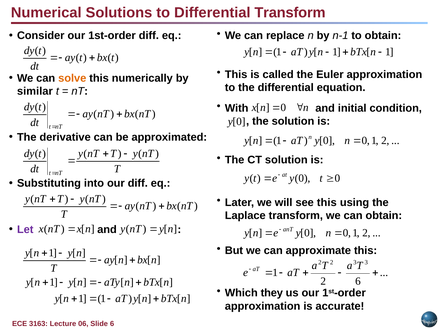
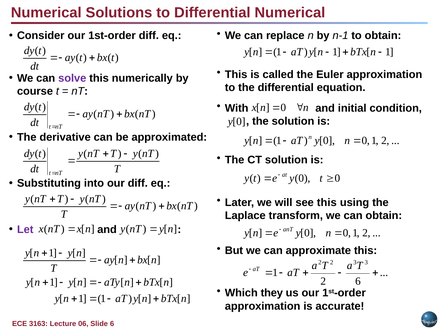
Differential Transform: Transform -> Numerical (290, 13)
solve colour: orange -> purple (72, 78)
similar: similar -> course (35, 91)
